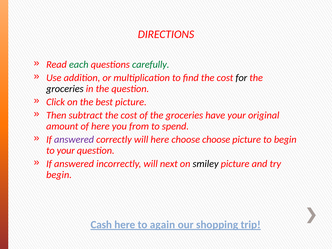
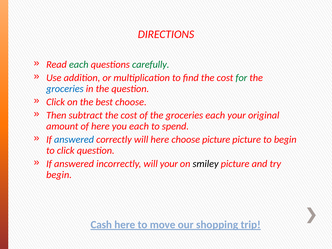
for colour: black -> green (241, 78)
groceries colour: black -> blue (65, 89)
best picture: picture -> choose (131, 102)
groceries have: have -> each (215, 115)
you from: from -> each (139, 126)
answered colour: purple -> blue (74, 140)
choose choose: choose -> picture (216, 140)
to your: your -> click (66, 151)
will next: next -> your (169, 164)
again: again -> move (163, 225)
